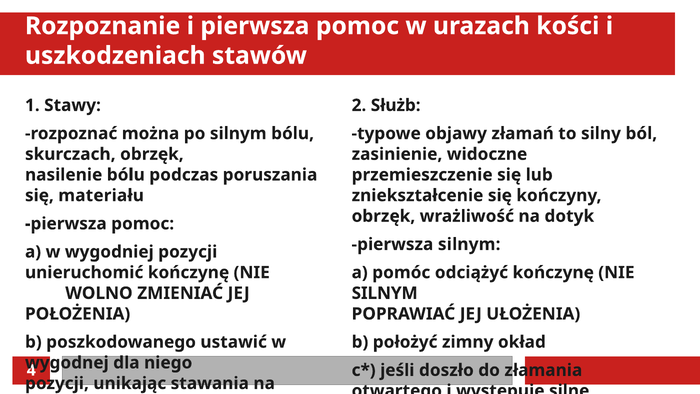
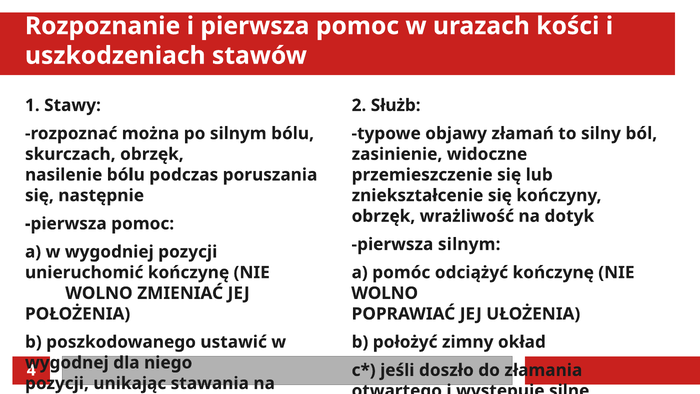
się materiału: materiału -> następnie (101, 195)
SILNYM: SILNYM -> WOLNO (385, 293)
